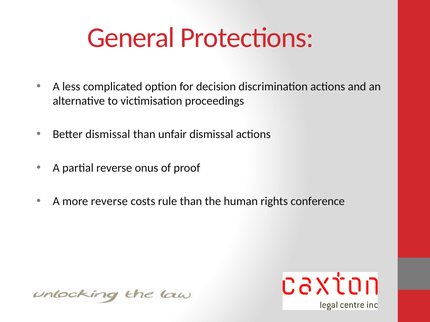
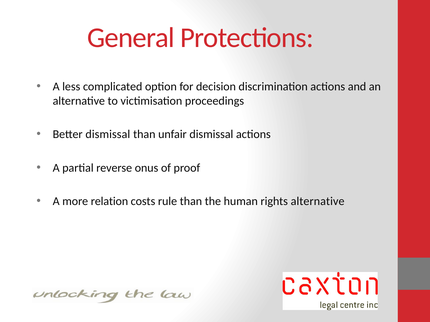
more reverse: reverse -> relation (109, 202)
rights conference: conference -> alternative (318, 202)
